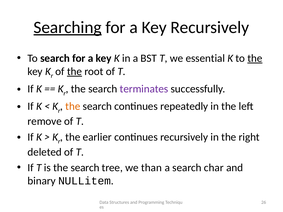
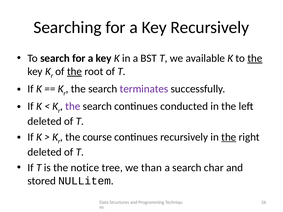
Searching underline: present -> none (68, 27)
essential: essential -> available (205, 58)
the colour: orange -> purple (73, 106)
repeatedly: repeatedly -> conducted (184, 106)
remove: remove -> deleted (45, 121)
earlier: earlier -> course (97, 137)
the underline: none -> present (229, 137)
is the search: search -> notice (85, 168)
binary: binary -> stored (42, 181)
